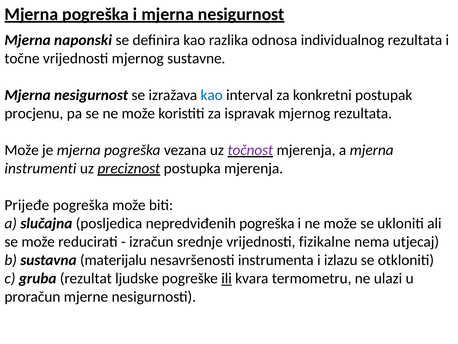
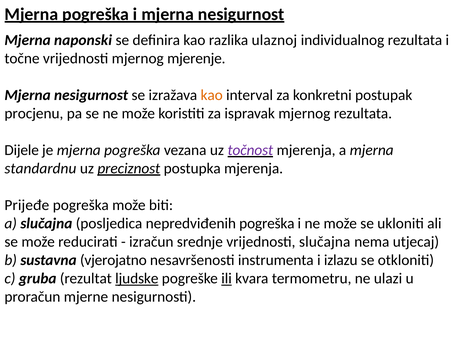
odnosa: odnosa -> ulaznoj (274, 40)
sustavne: sustavne -> mjerenje (196, 58)
kao colour: blue -> orange (212, 95)
Može: Može -> Dijele (22, 150)
instrumenti: instrumenti -> standardnu (40, 168)
vrijednosti fizikalne: fizikalne -> slučajna (325, 241)
materijalu: materijalu -> vjerojatno (113, 260)
ljudske underline: none -> present (137, 278)
